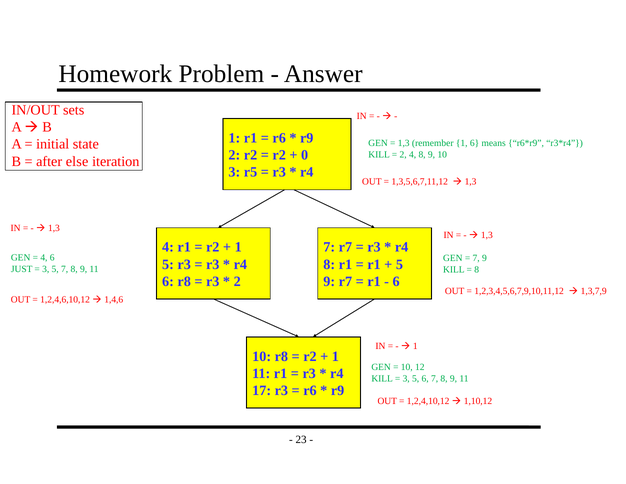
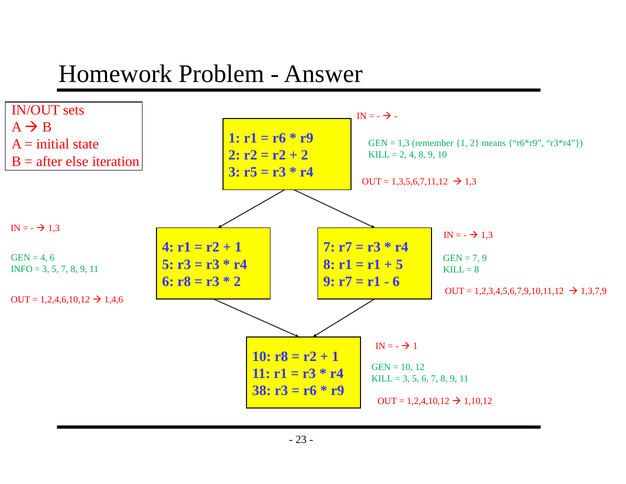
1 6: 6 -> 2 (475, 143)
0: 0 -> 2 (305, 155)
JUST: JUST -> INFO (22, 269)
17: 17 -> 38 (262, 390)
